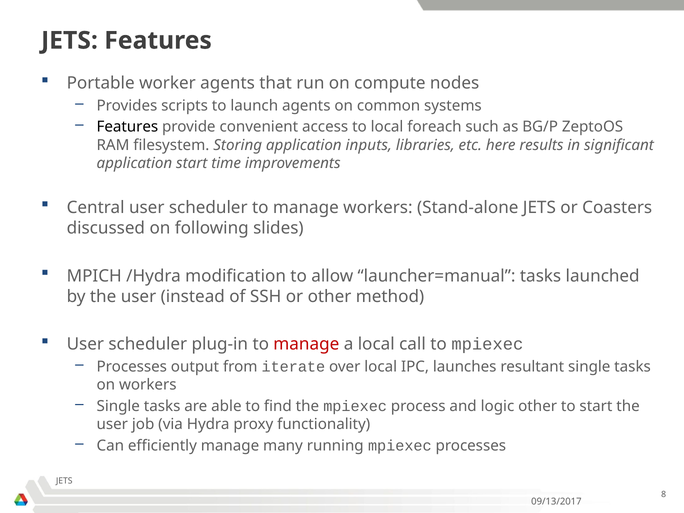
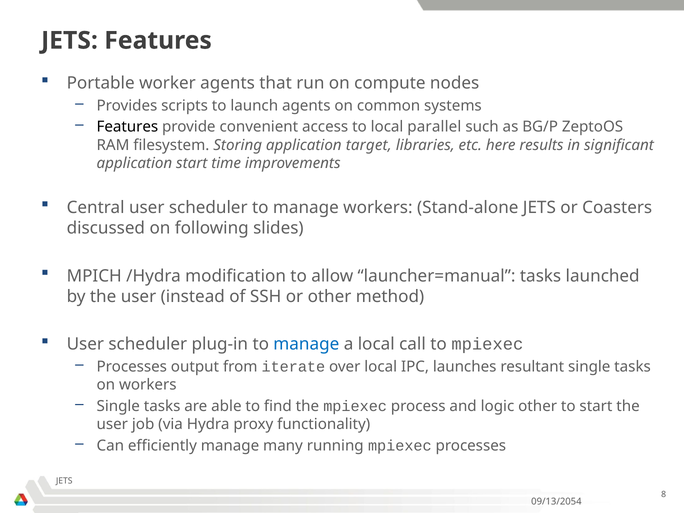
foreach: foreach -> parallel (434, 127)
inputs: inputs -> target (369, 145)
manage colour: red -> blue (306, 344)
09/13/2017: 09/13/2017 -> 09/13/2054 (556, 501)
